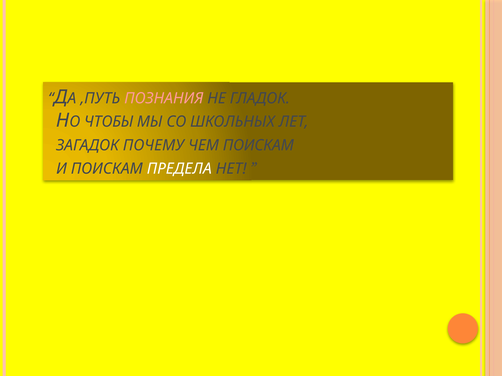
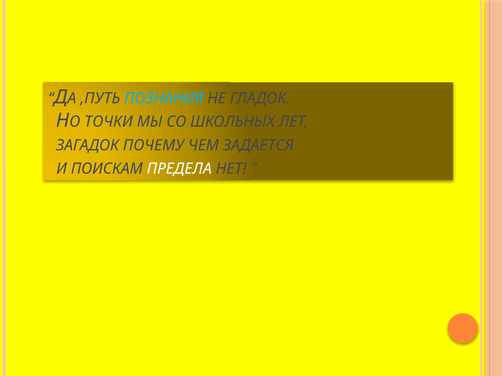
ПОЗНАНИЯ colour: pink -> light blue (164, 99)
ЧТОБЫ: ЧТОБЫ -> ТОЧКИ (109, 122)
ЧЕМ ПОИСКАМ: ПОИСКАМ -> ЗАДАЕТСЯ (258, 145)
